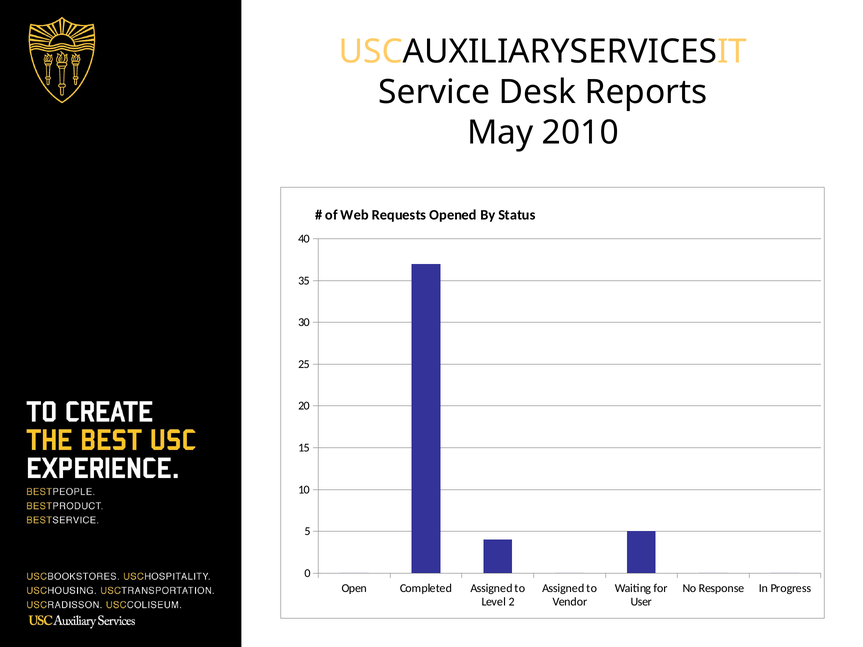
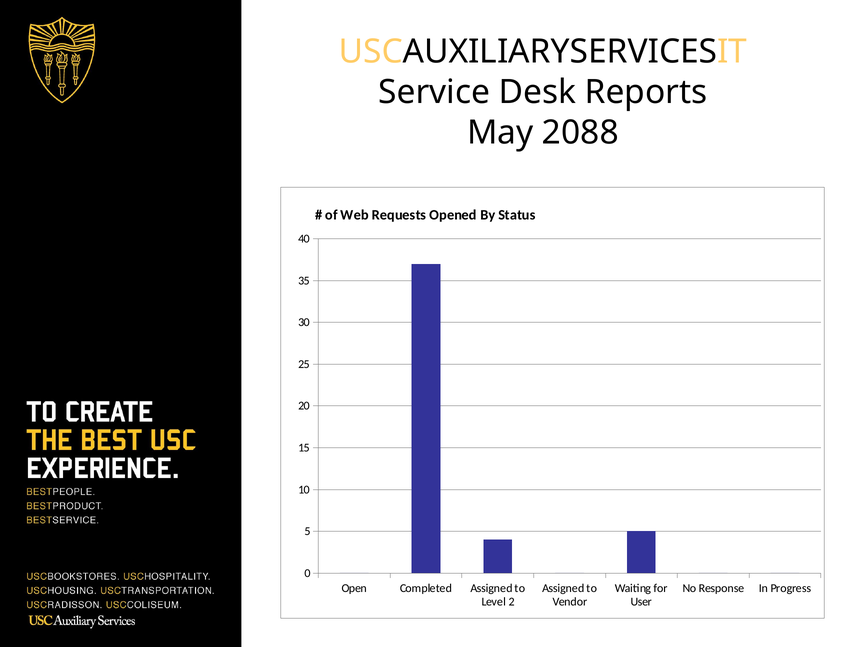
2010: 2010 -> 2088 (580, 133)
